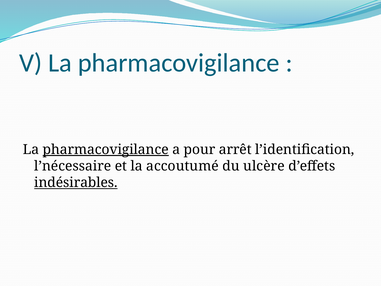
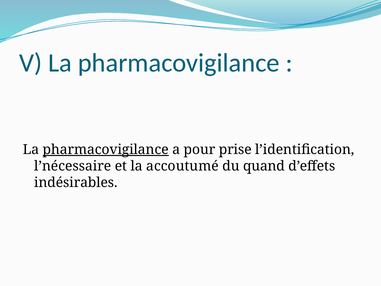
arrêt: arrêt -> prise (235, 149)
ulcère: ulcère -> quand (264, 166)
indésirables underline: present -> none (76, 182)
